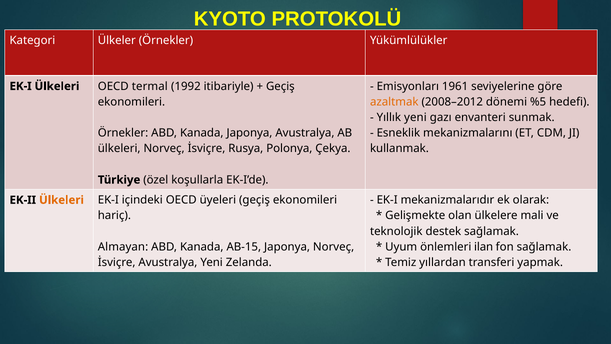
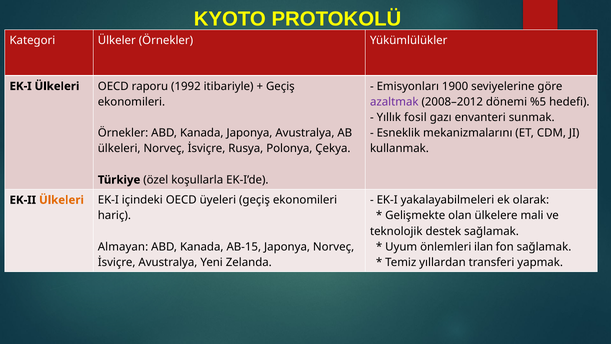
1961: 1961 -> 1900 (455, 86)
termal: termal -> raporu (150, 86)
azaltmak colour: orange -> purple (394, 102)
Yıllık yeni: yeni -> fosil (415, 117)
mekanizmalarıdır: mekanizmalarıdır -> yakalayabilmeleri (447, 200)
